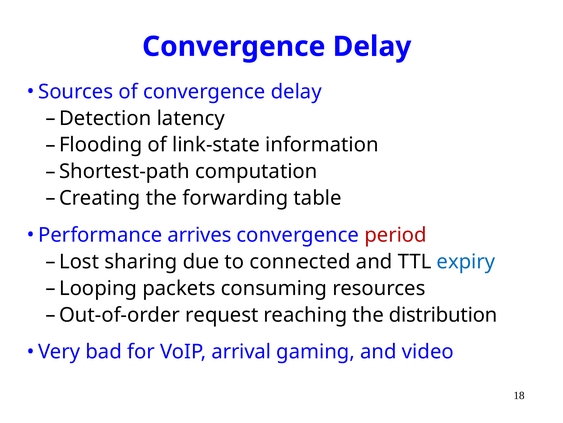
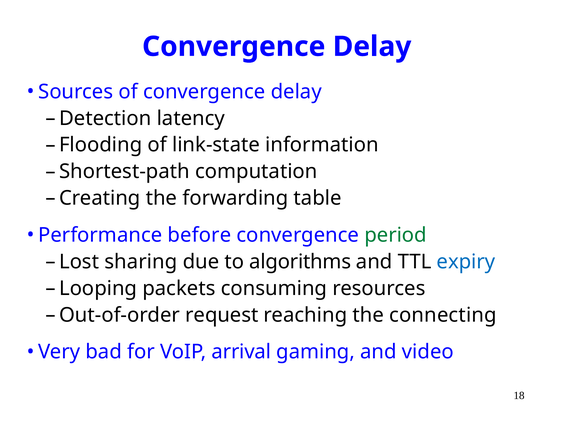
arrives: arrives -> before (199, 235)
period colour: red -> green (396, 235)
connected: connected -> algorithms (300, 261)
distribution: distribution -> connecting (443, 314)
